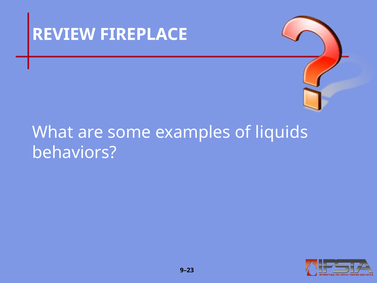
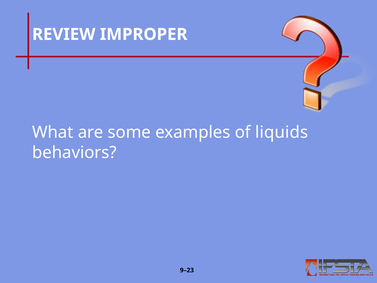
FIREPLACE: FIREPLACE -> IMPROPER (144, 34)
